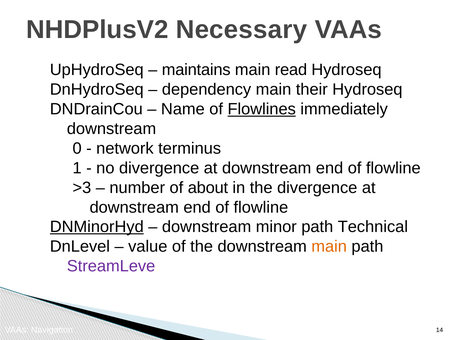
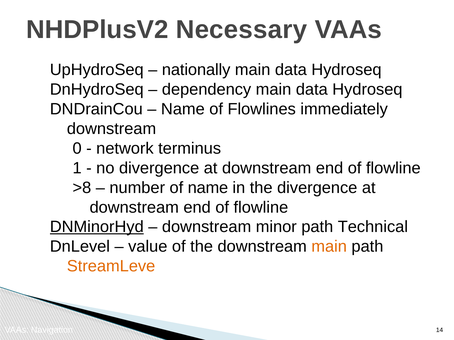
maintains: maintains -> nationally (196, 70)
read: read -> data (291, 70)
their: their -> data (312, 90)
Flowlines underline: present -> none (262, 109)
>3: >3 -> >8 (82, 188)
of about: about -> name (208, 188)
StreamLeve colour: purple -> orange (111, 267)
